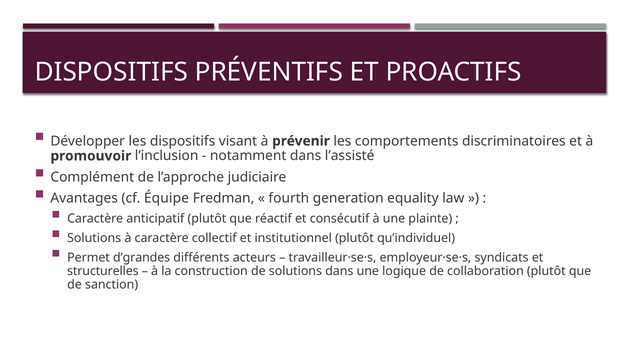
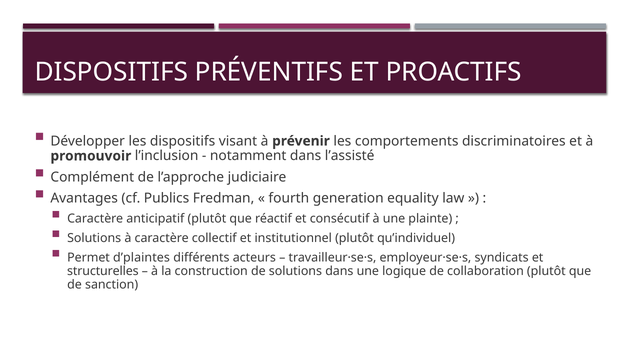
Équipe: Équipe -> Publics (167, 198)
d’grandes: d’grandes -> d’plaintes (142, 257)
